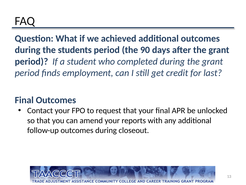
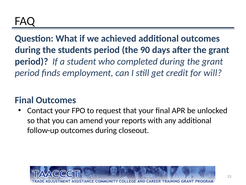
last: last -> will (213, 73)
